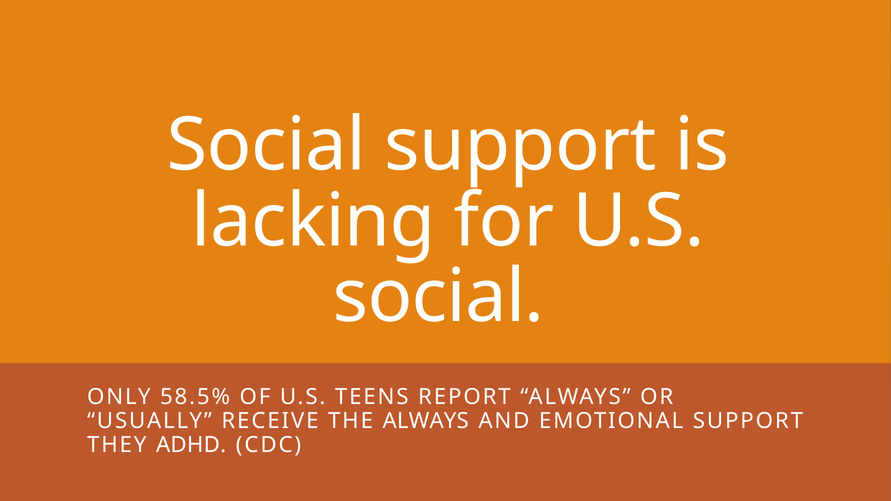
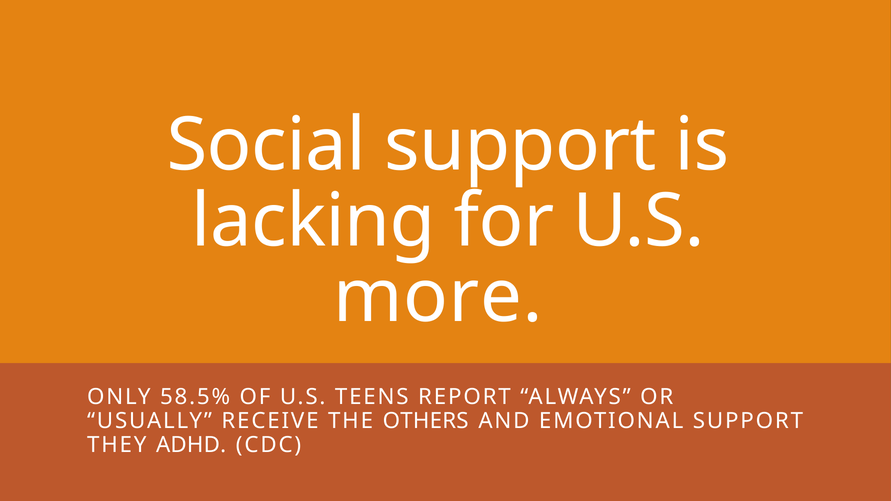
social: social -> more (438, 297)
THE ALWAYS: ALWAYS -> OTHERS (426, 421)
